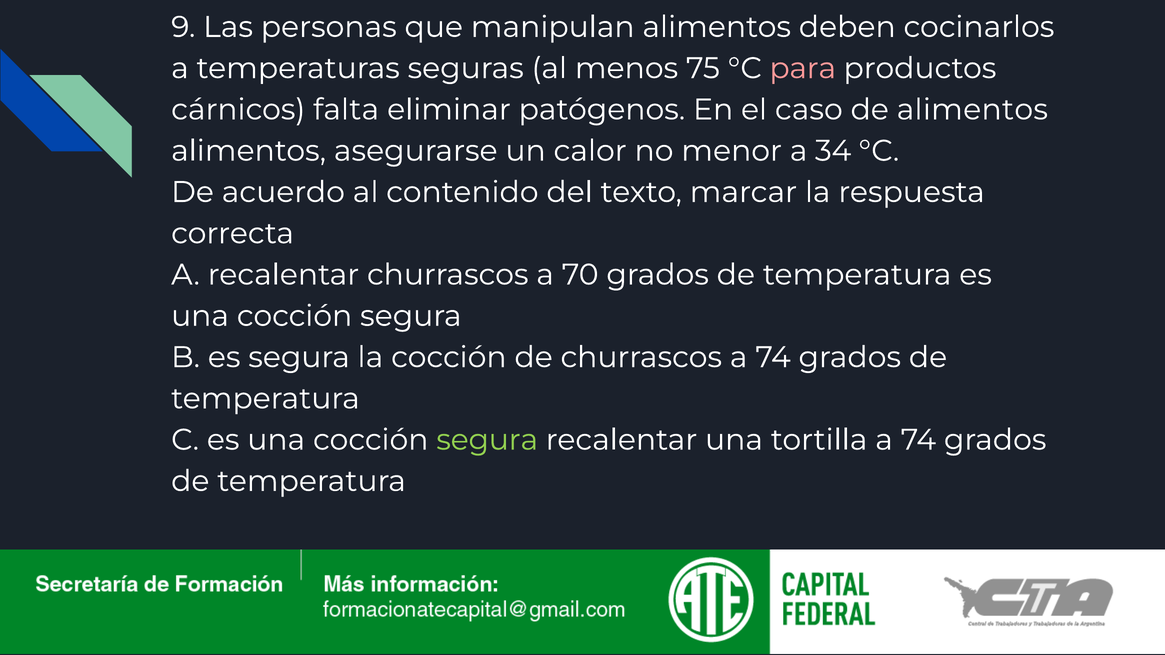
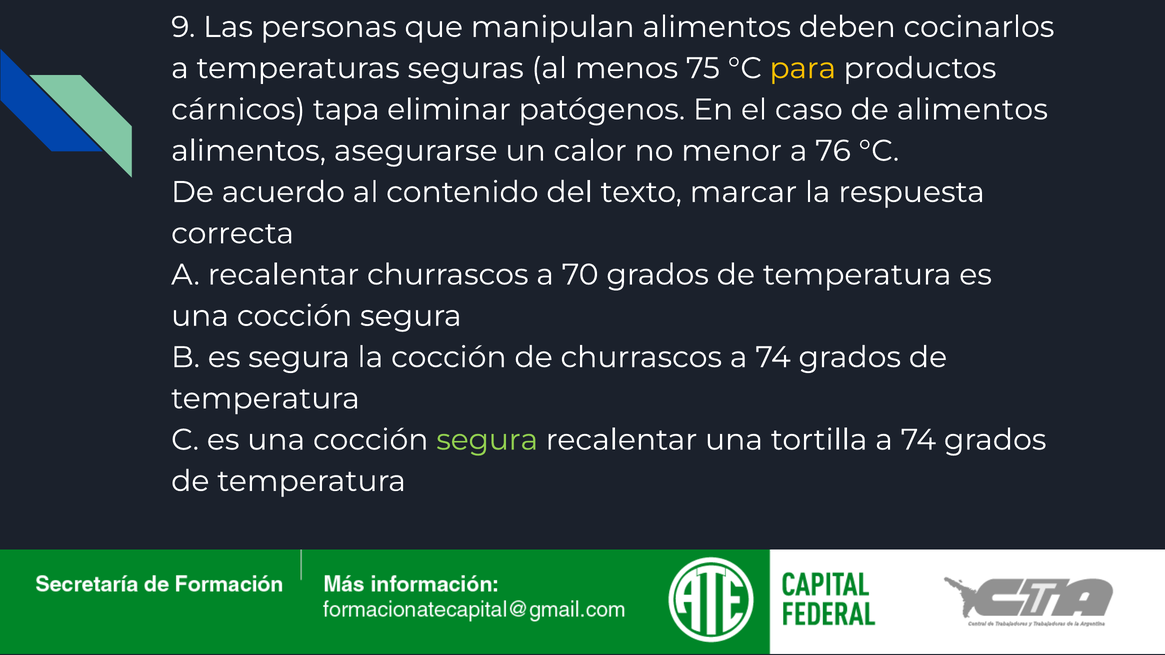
para colour: pink -> yellow (803, 68)
falta: falta -> tapa (346, 110)
34: 34 -> 76 (833, 151)
